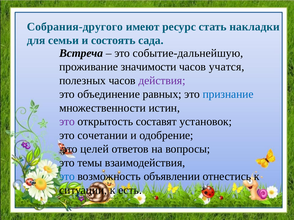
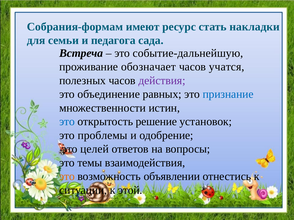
Собрания-другого: Собрания-другого -> Собрания-формам (75, 27)
состоять: состоять -> педагога (113, 40)
значимости: значимости -> обозначает (148, 67)
это colour: purple -> blue (67, 122)
составят: составят -> решение (156, 122)
сочетании: сочетании -> проблемы (103, 136)
это colour: blue -> orange (67, 177)
есть: есть -> этой (130, 190)
